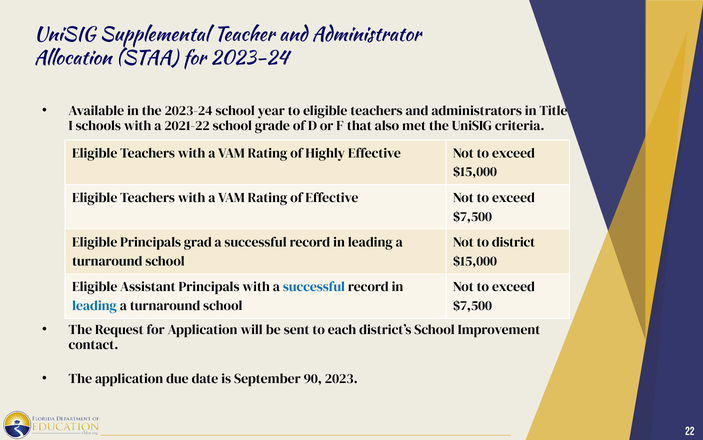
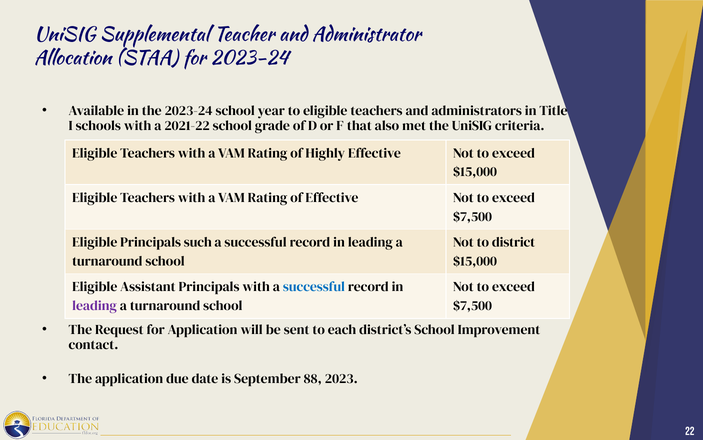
grad: grad -> such (198, 242)
leading colour: blue -> purple (94, 305)
90: 90 -> 88 (313, 378)
